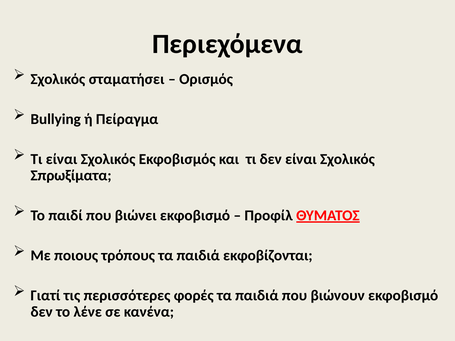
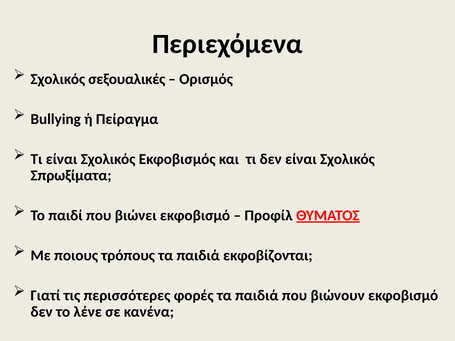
σταματήσει: σταματήσει -> σεξουαλικές (127, 79)
